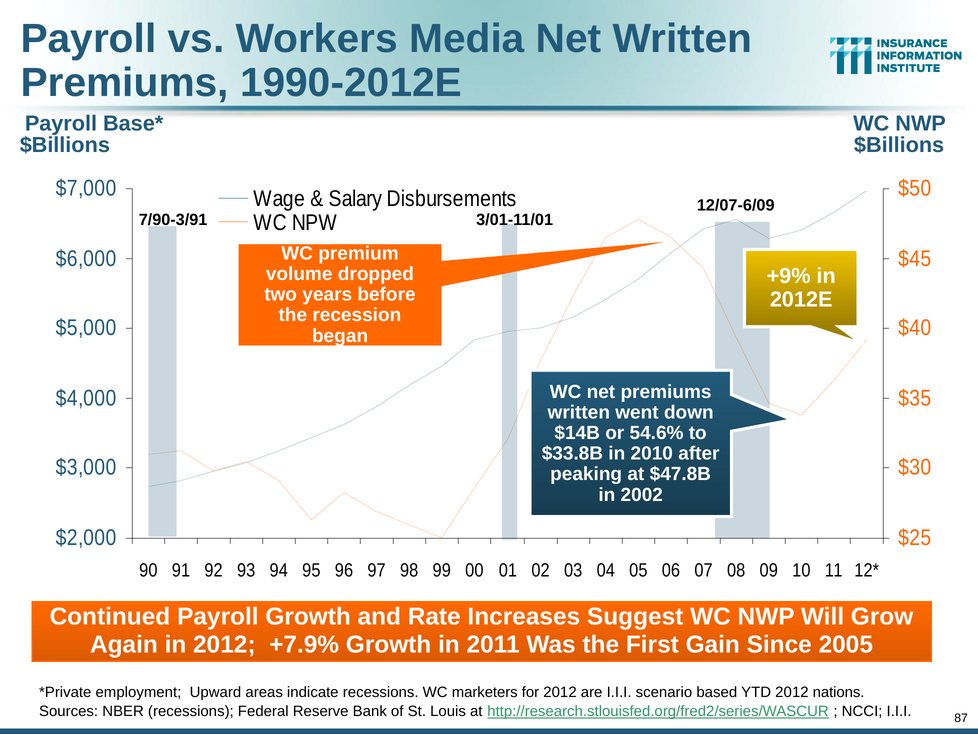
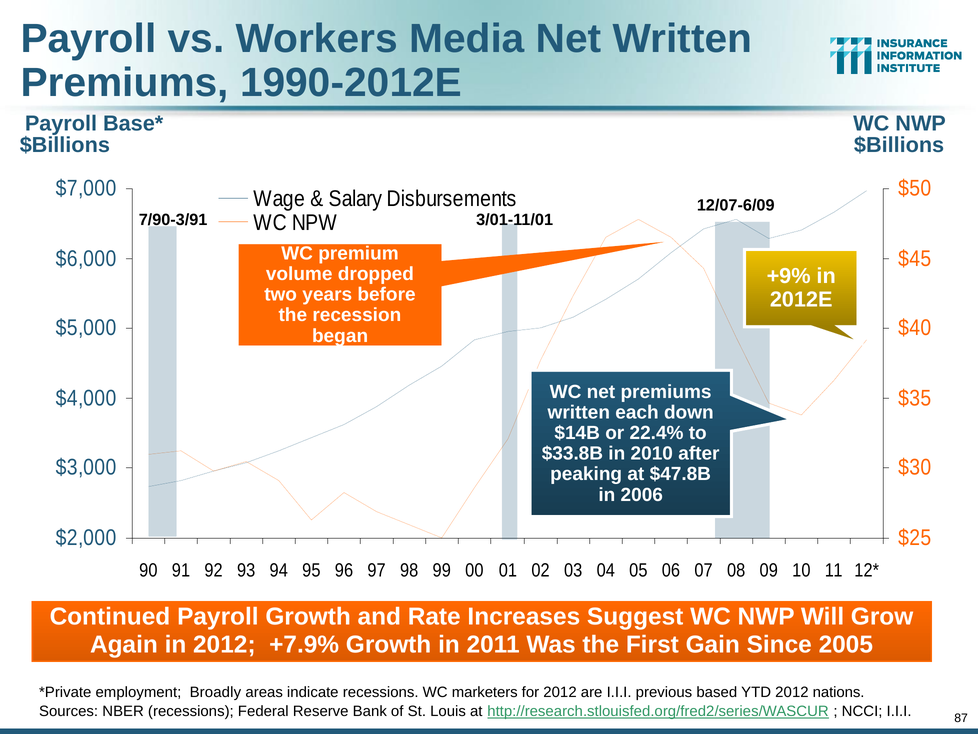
went: went -> each (637, 412)
54.6%: 54.6% -> 22.4% (657, 433)
2002: 2002 -> 2006 (642, 494)
Upward: Upward -> Broadly (215, 692)
scenario: scenario -> previous (664, 692)
